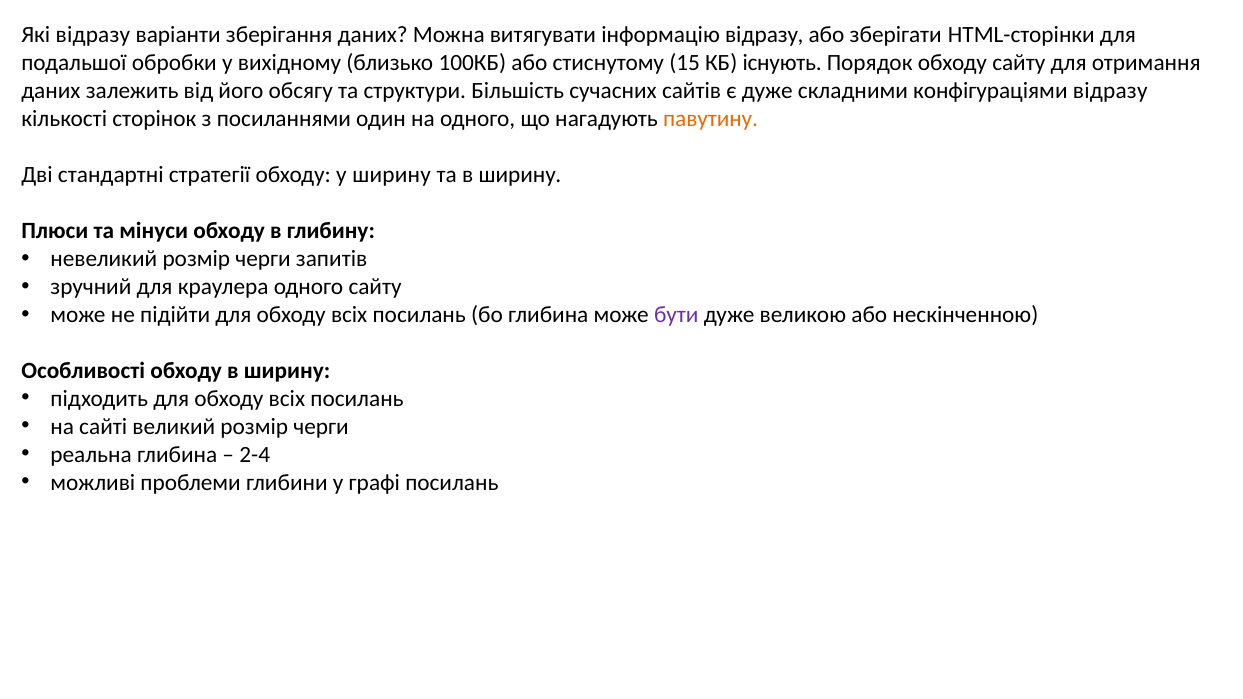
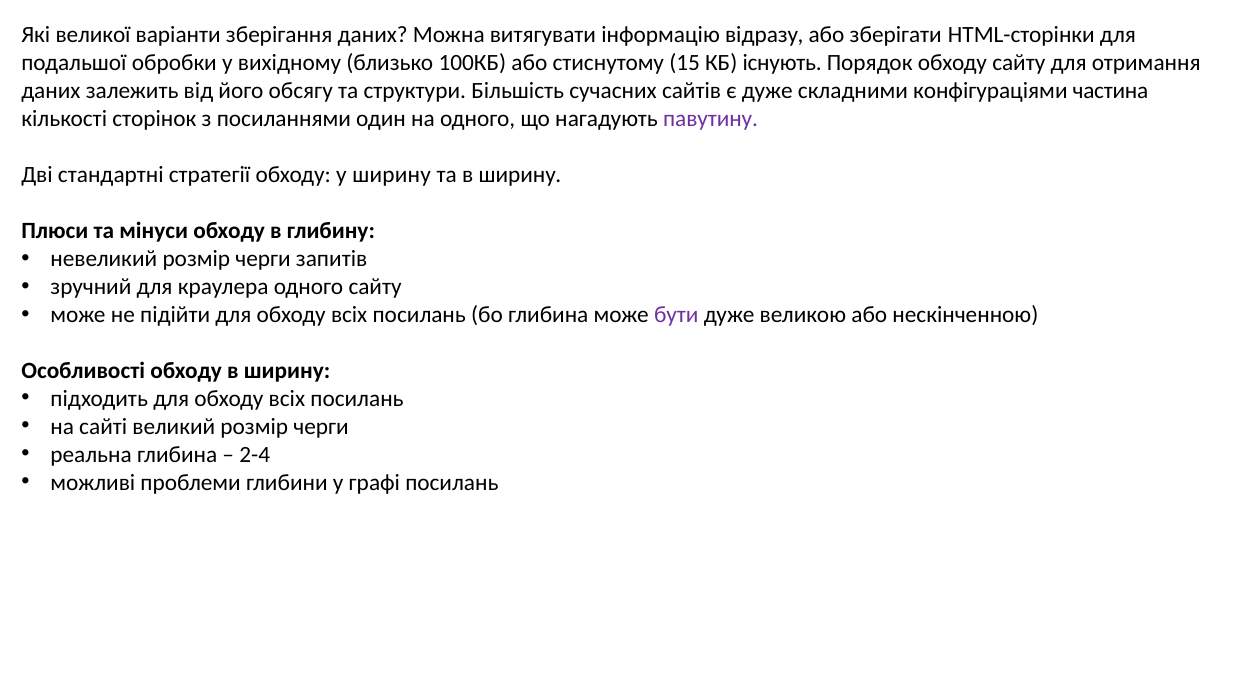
Які відразу: відразу -> великої (93, 35)
конфігураціями відразу: відразу -> частина (1110, 91)
павутину colour: orange -> purple (711, 119)
